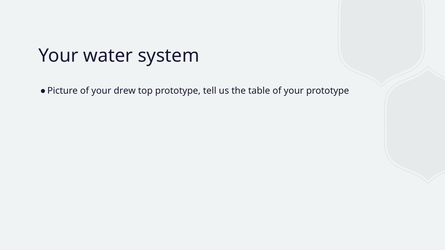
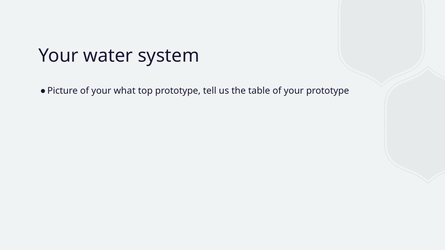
drew: drew -> what (125, 91)
